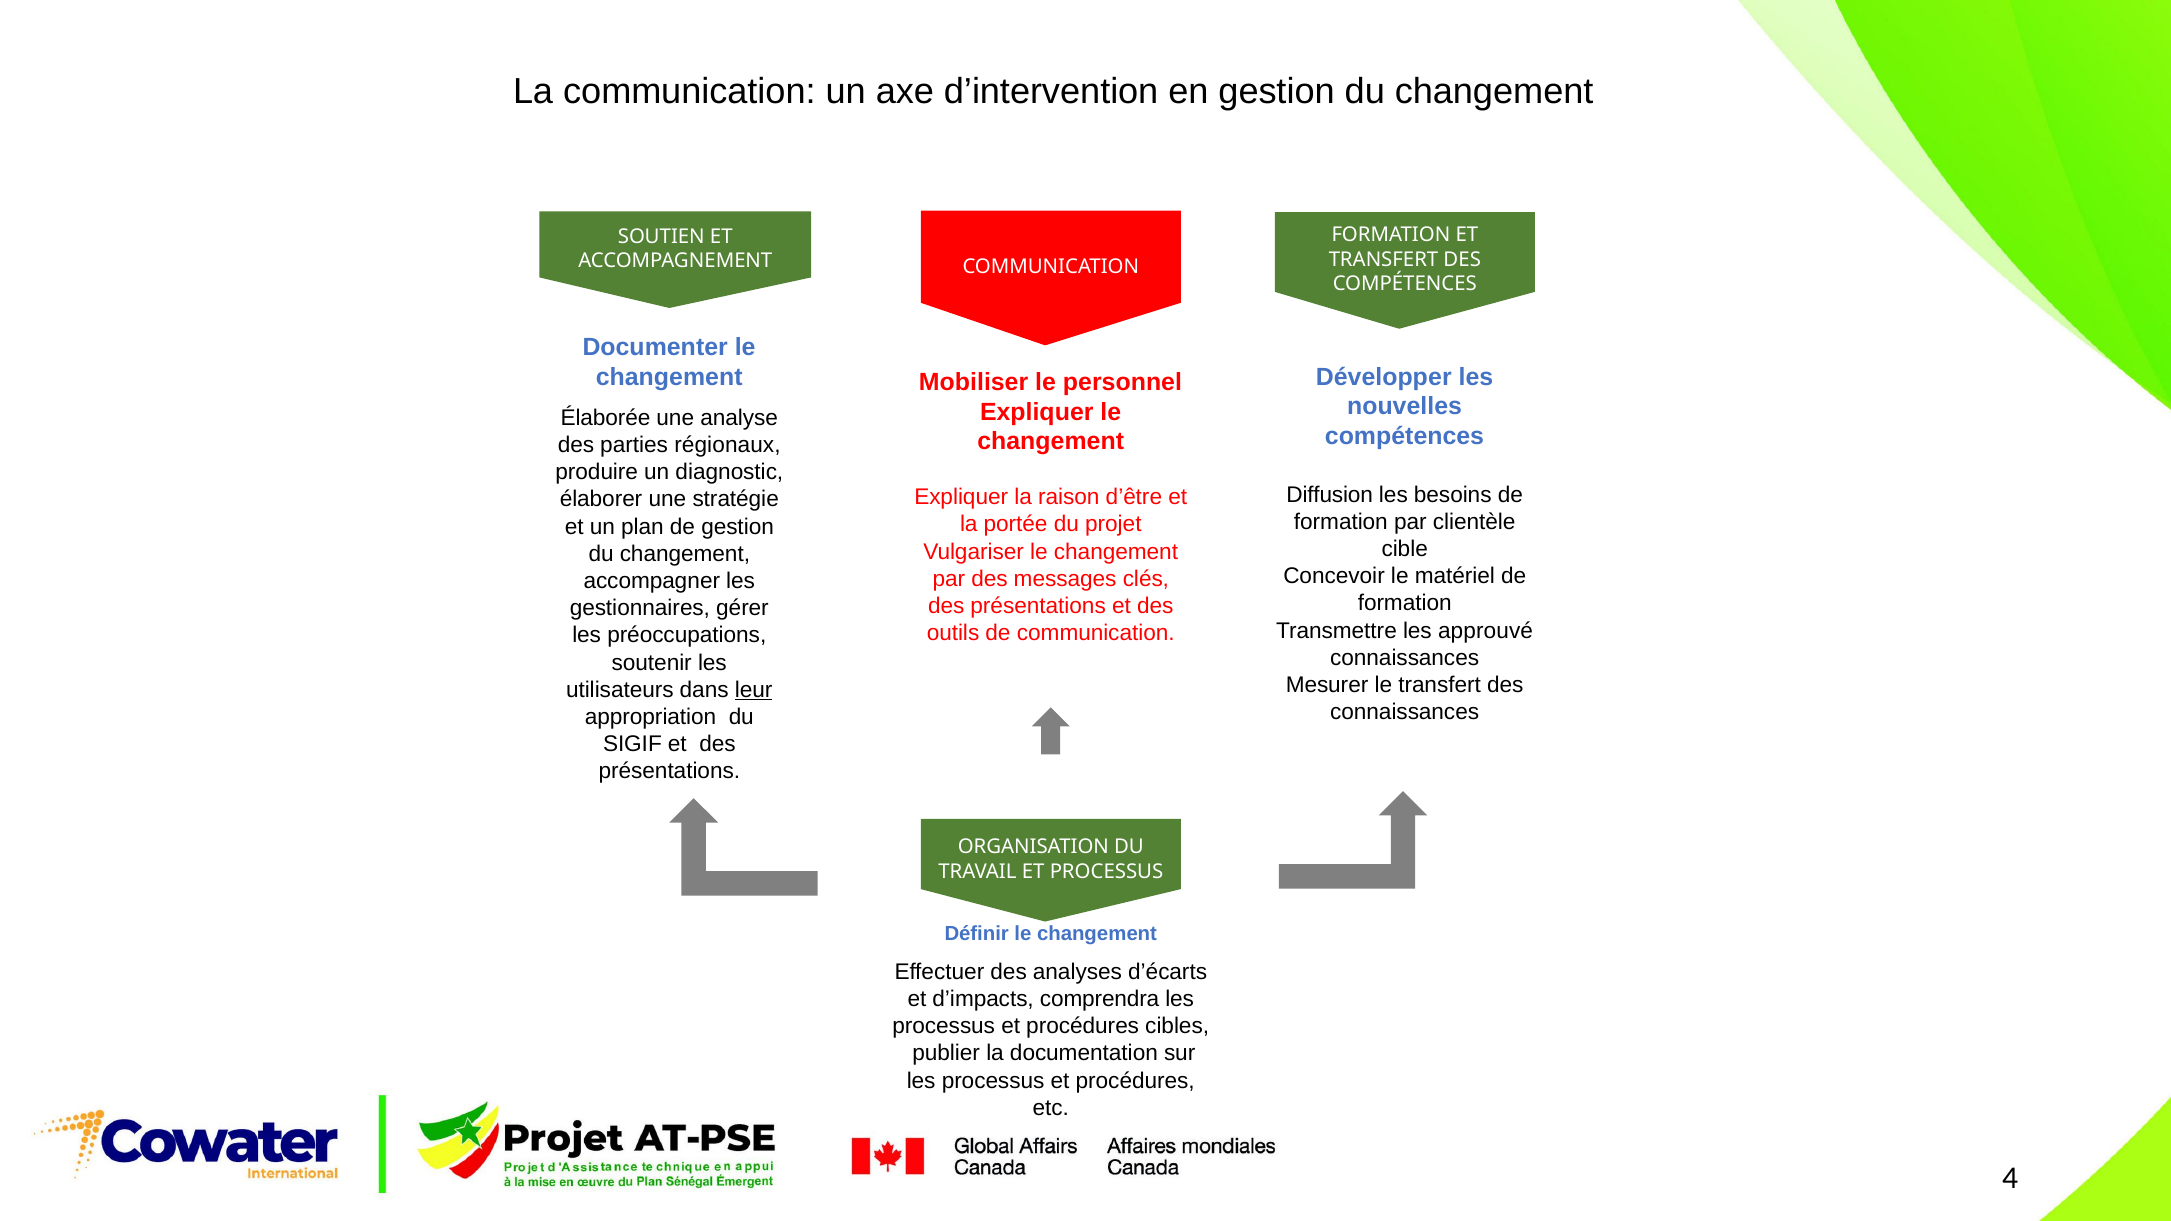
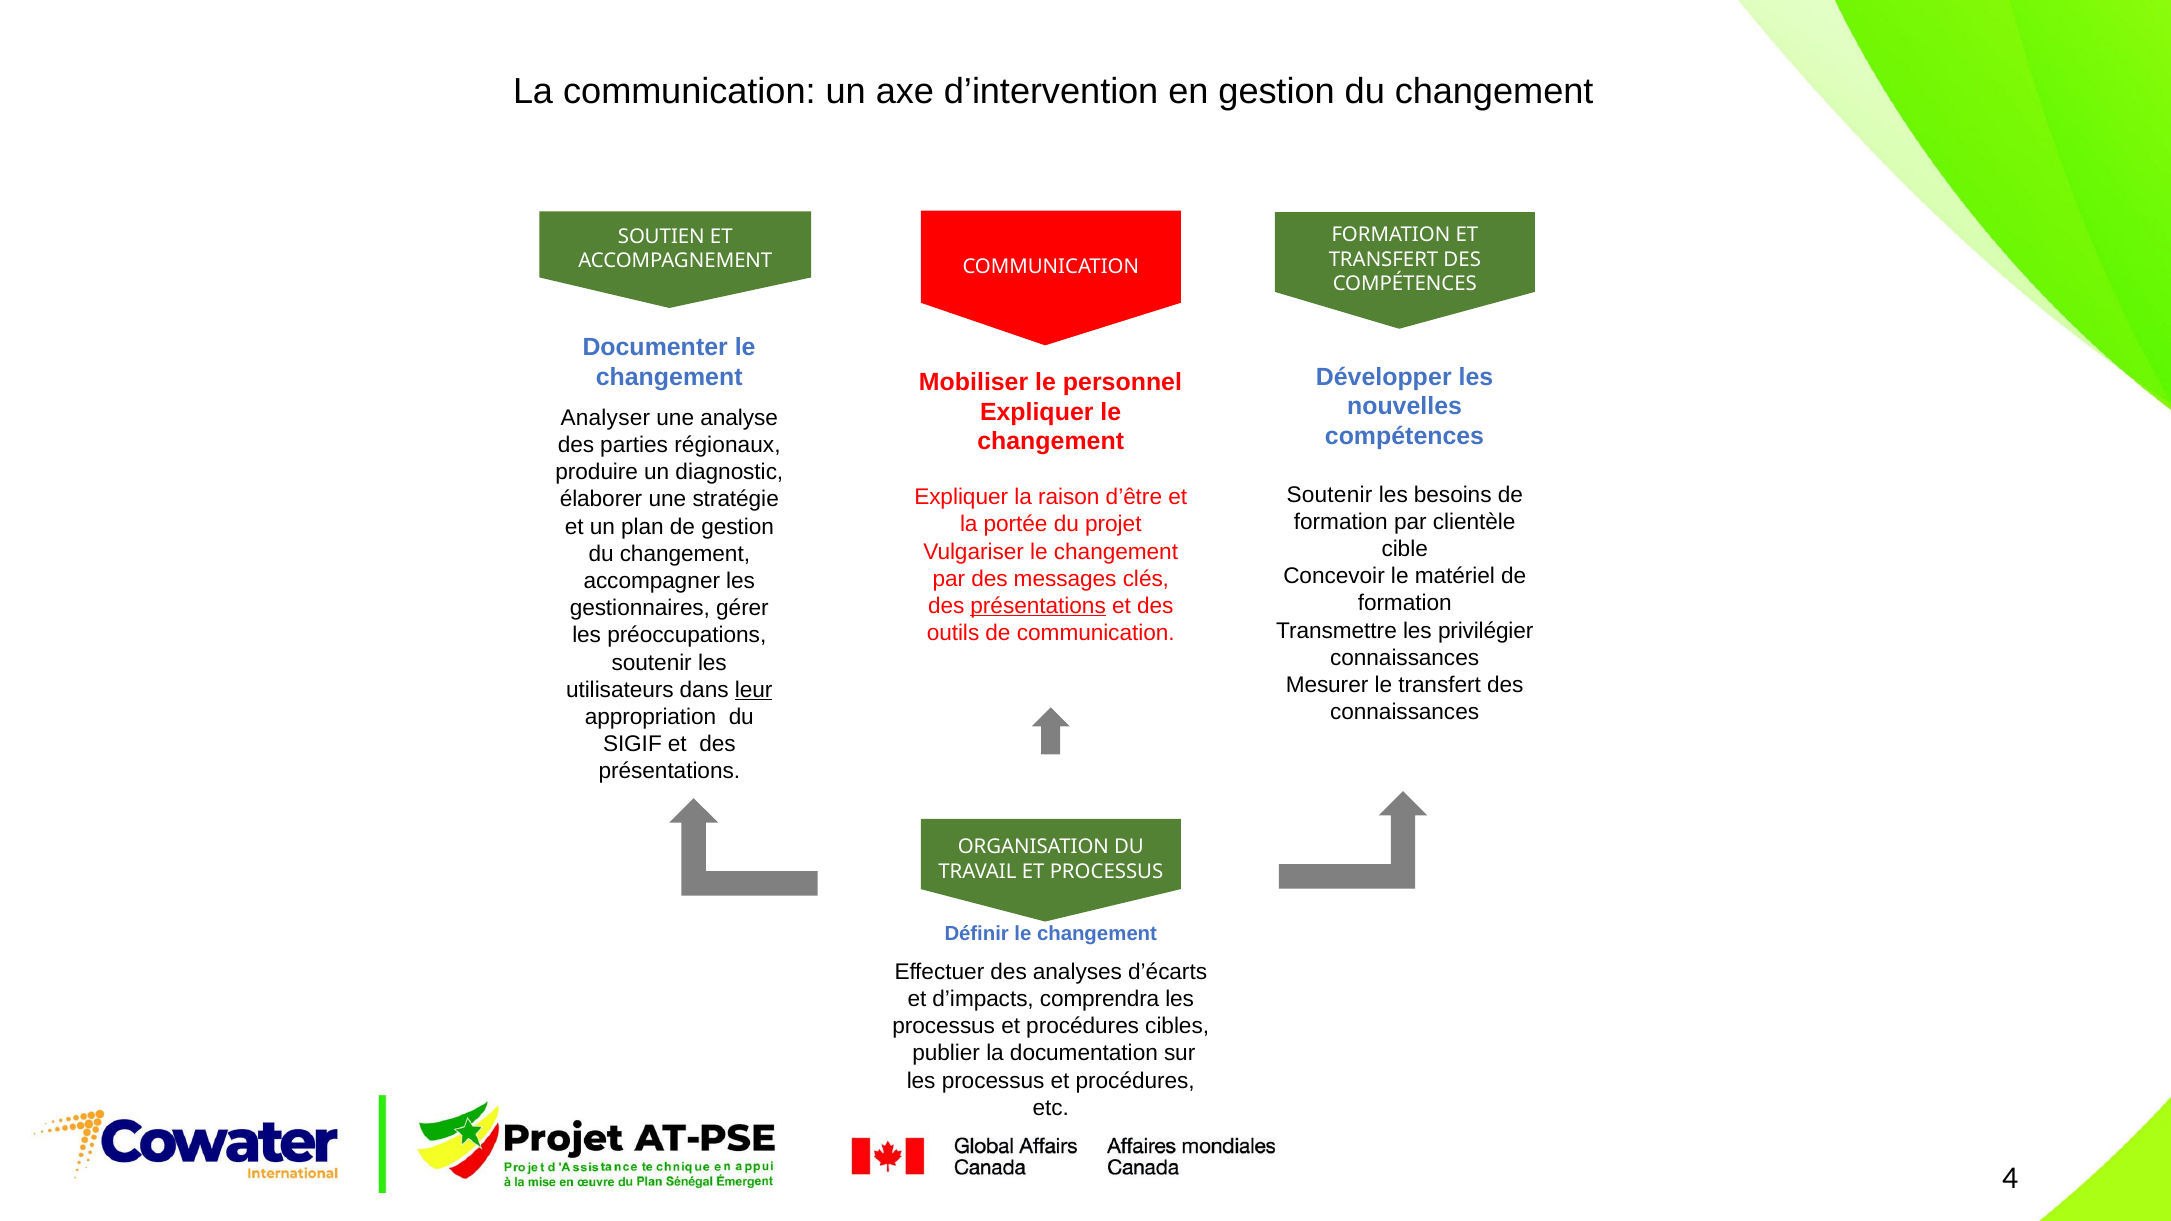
Élaborée: Élaborée -> Analyser (605, 418)
Diffusion: Diffusion -> Soutenir (1329, 495)
présentations underline: none -> present (1038, 606)
approuvé: approuvé -> privilégier (1486, 631)
